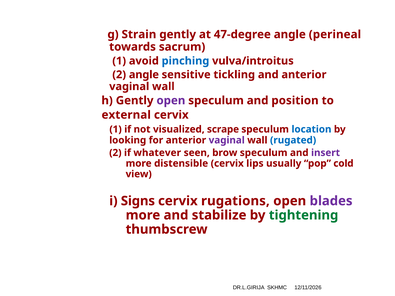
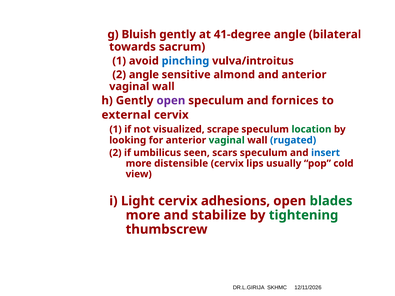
Strain: Strain -> Bluish (139, 34)
47-degree: 47-degree -> 41-degree (242, 34)
perineal: perineal -> bilateral (335, 34)
tickling: tickling -> almond (234, 75)
position: position -> fornices (295, 101)
location colour: blue -> green (311, 129)
vaginal colour: purple -> green (227, 140)
whatever: whatever -> umbilicus (157, 153)
brow: brow -> scars (225, 153)
insert colour: purple -> blue (326, 153)
Signs: Signs -> Light (138, 201)
rugations: rugations -> adhesions (236, 201)
blades colour: purple -> green (331, 201)
